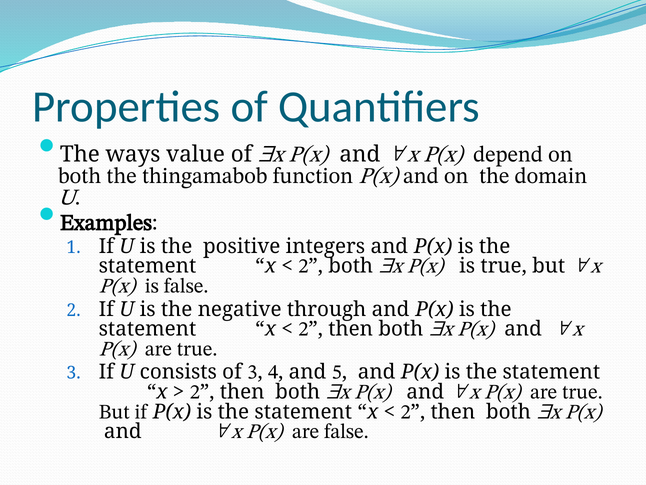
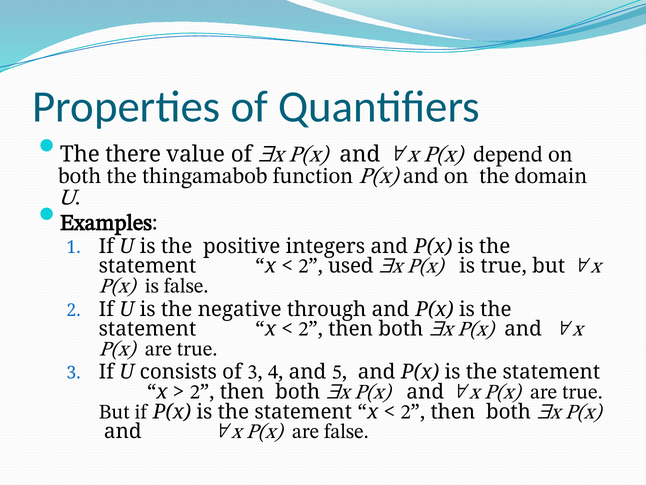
ways: ways -> there (133, 154)
both: both -> used (351, 266)
